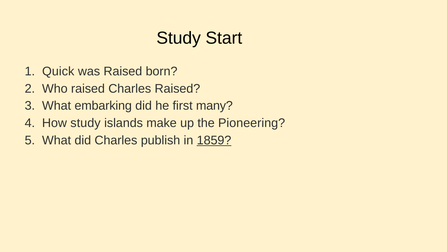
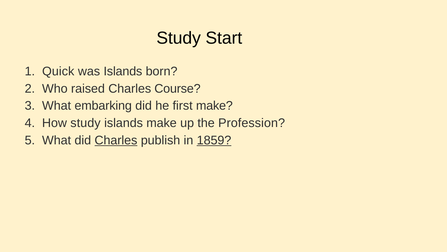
was Raised: Raised -> Islands (123, 71)
Charles Raised: Raised -> Course (177, 89)
first many: many -> make (214, 106)
Pioneering: Pioneering -> Profession (252, 123)
Charles underline: none -> present (116, 140)
